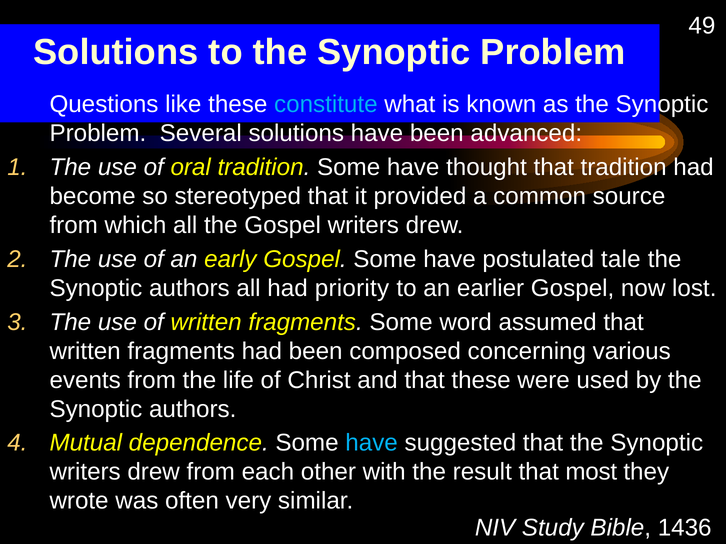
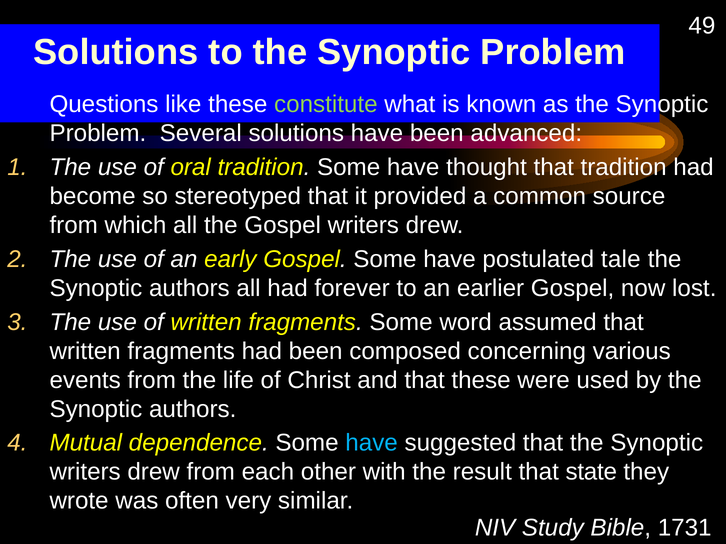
constitute colour: light blue -> light green (326, 105)
priority: priority -> forever (352, 288)
most: most -> state (591, 472)
1436: 1436 -> 1731 (685, 528)
